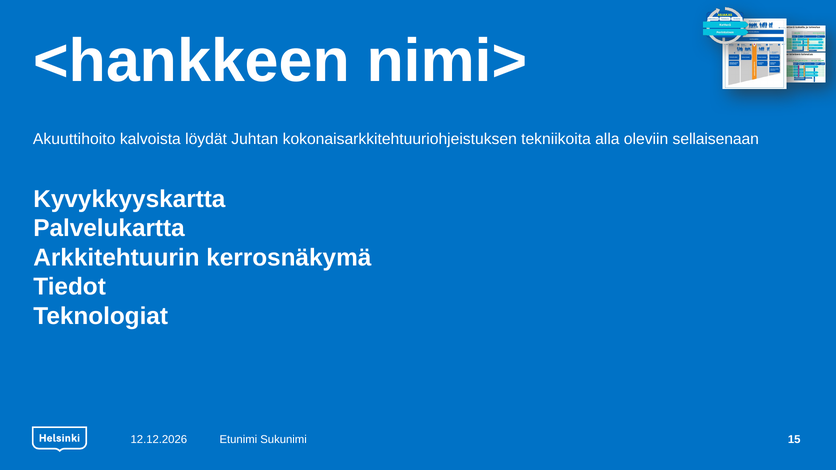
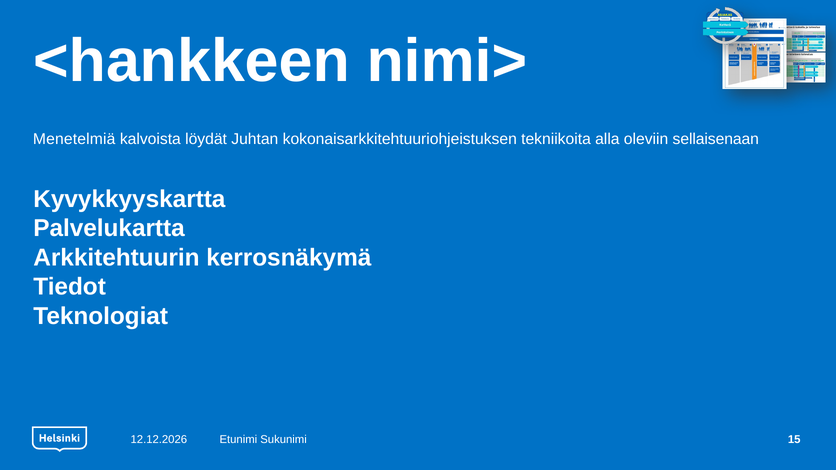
Akuuttihoito: Akuuttihoito -> Menetelmiä (74, 139)
